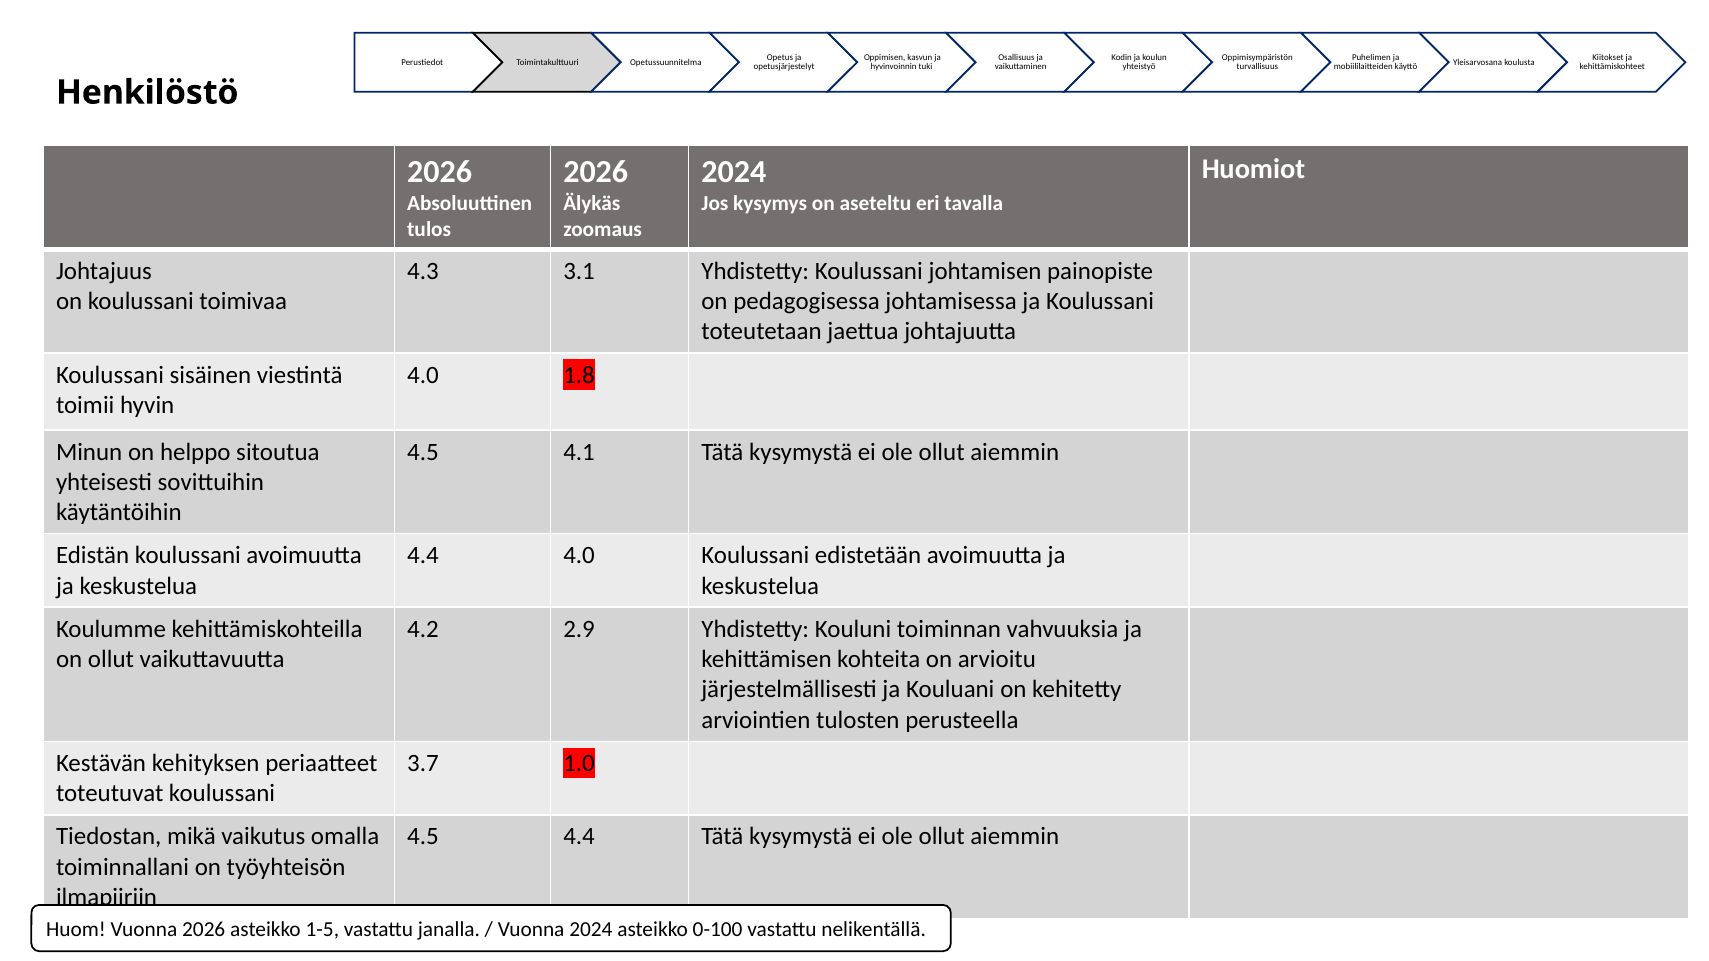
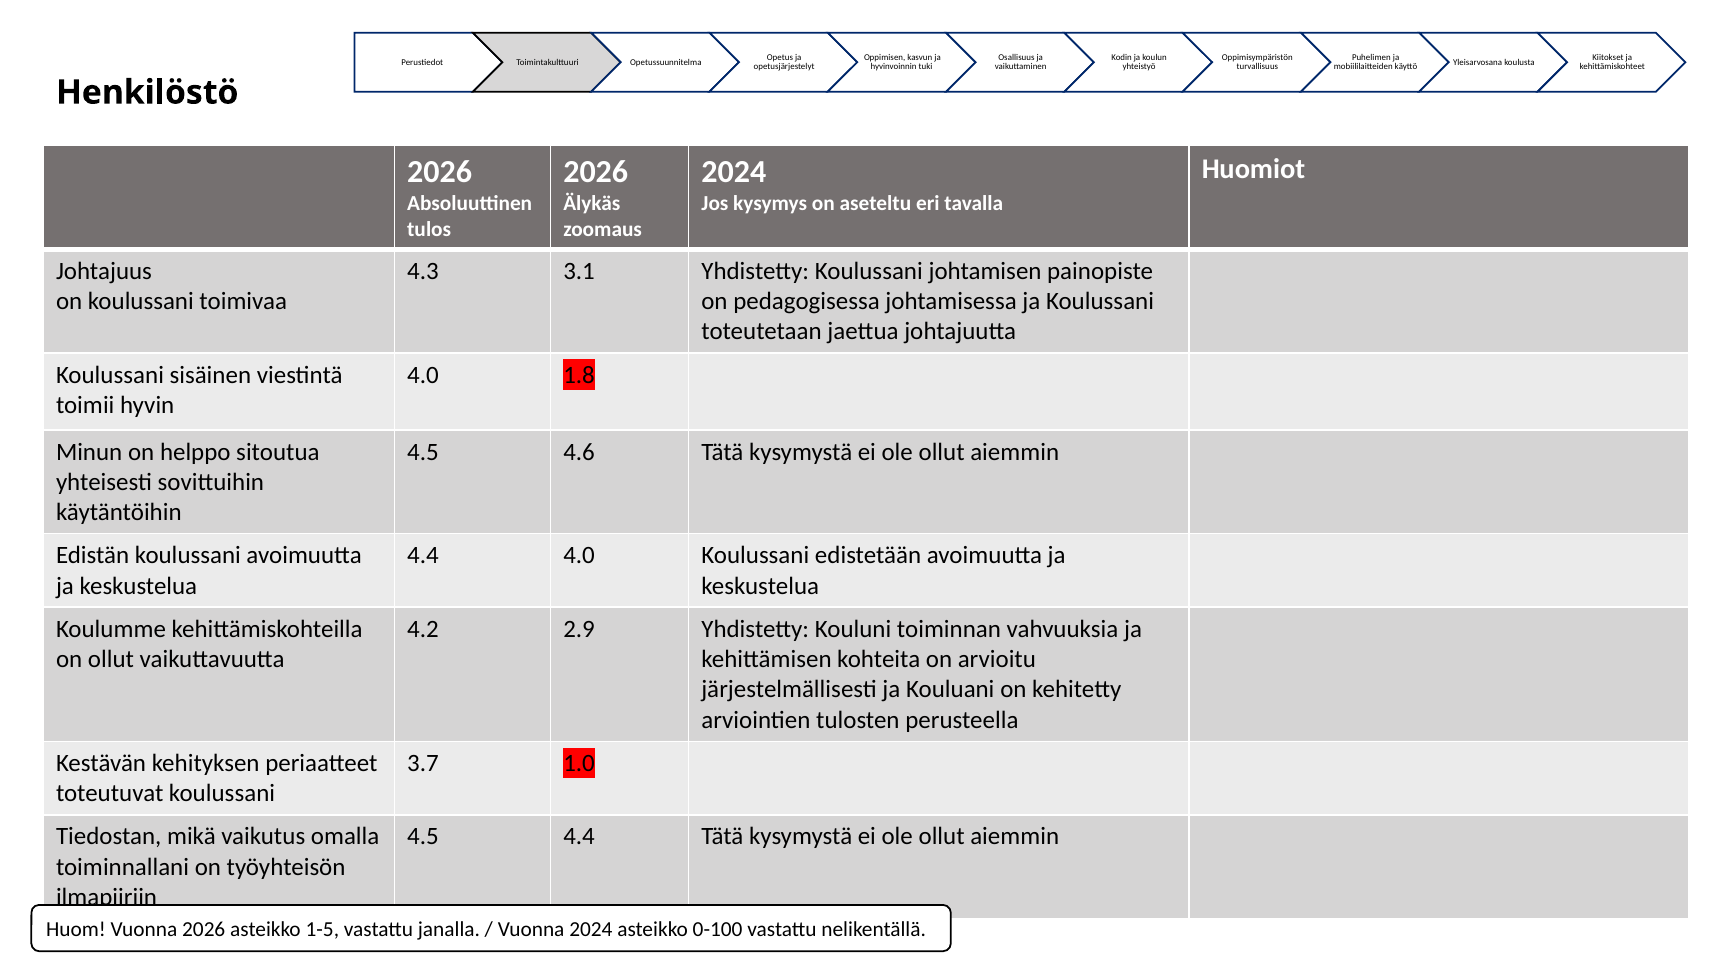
4.1: 4.1 -> 4.6 (579, 452)
